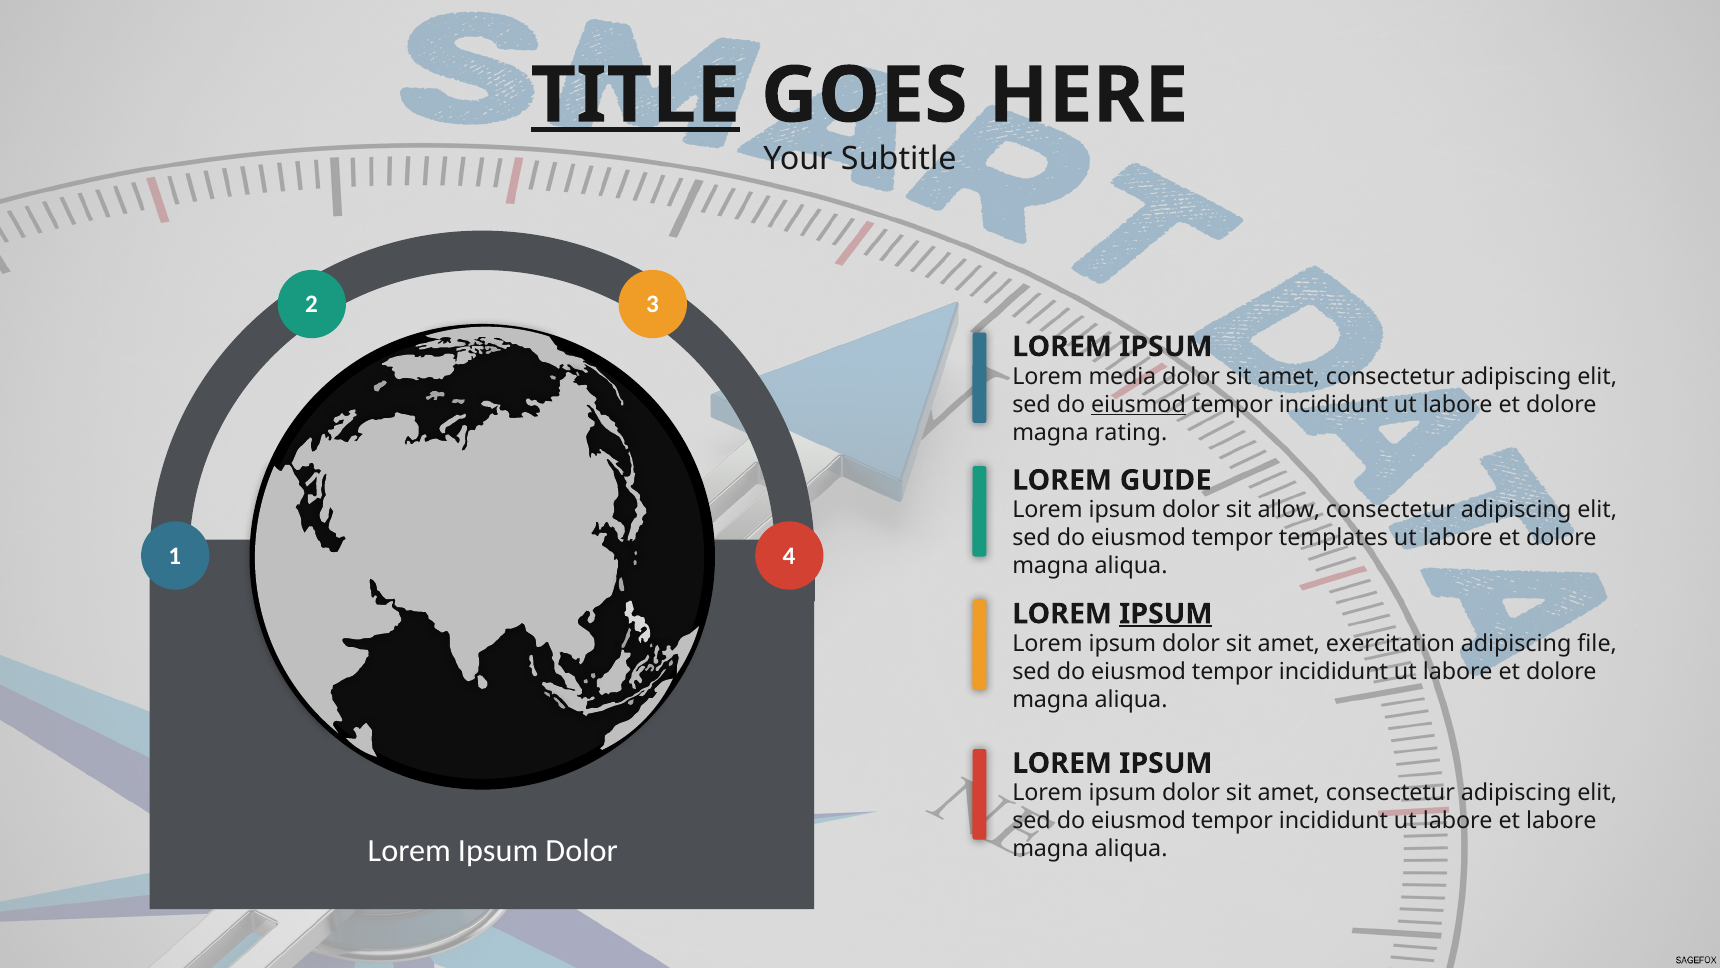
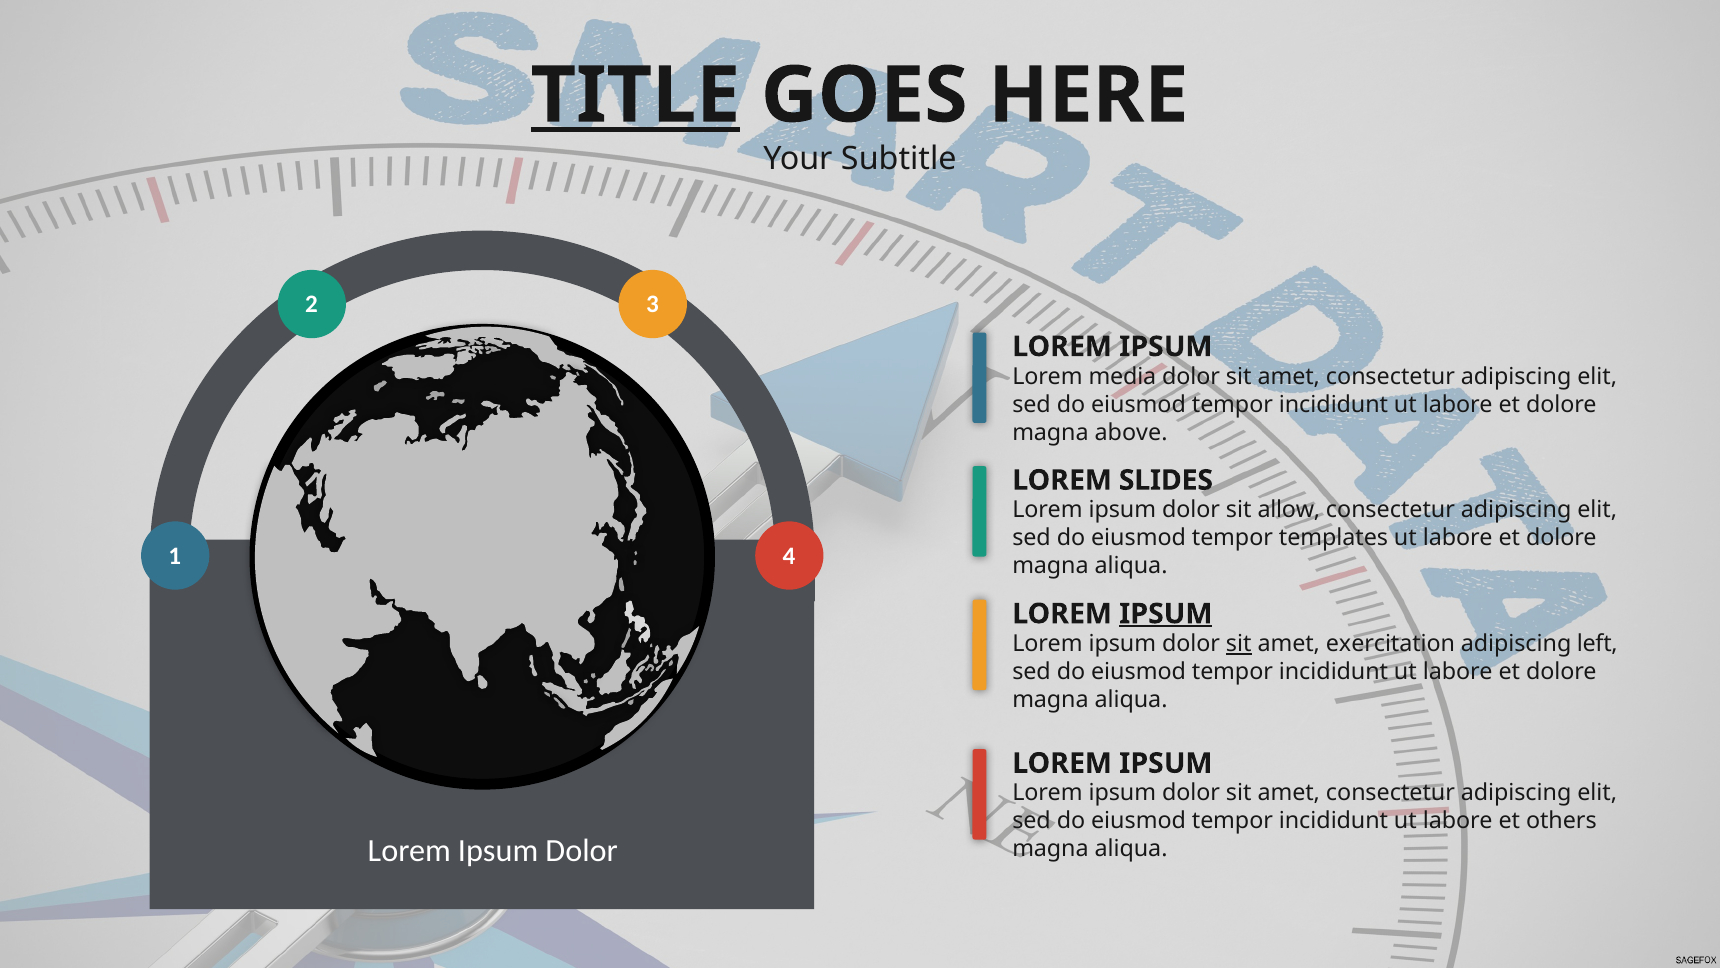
eiusmod underline: present -> none (1138, 404)
rating: rating -> above (1131, 432)
GUIDE: GUIDE -> SLIDES (1166, 480)
sit underline: none -> present (1239, 643)
file: file -> left (1597, 643)
et labore: labore -> others (1561, 821)
